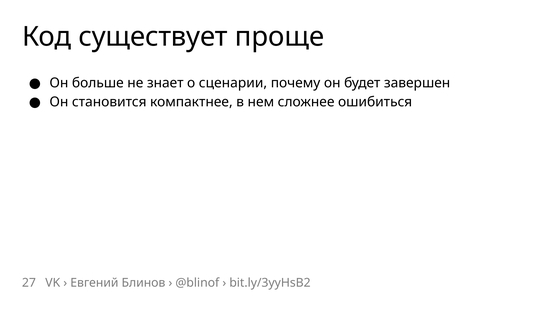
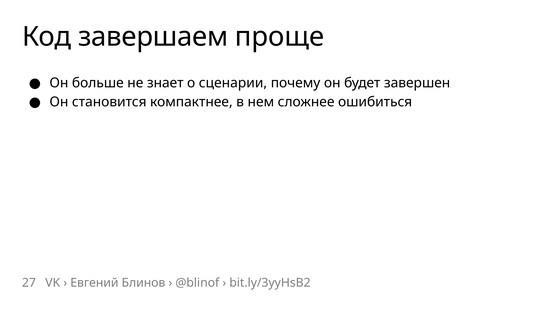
существует: существует -> завершаем (153, 37)
